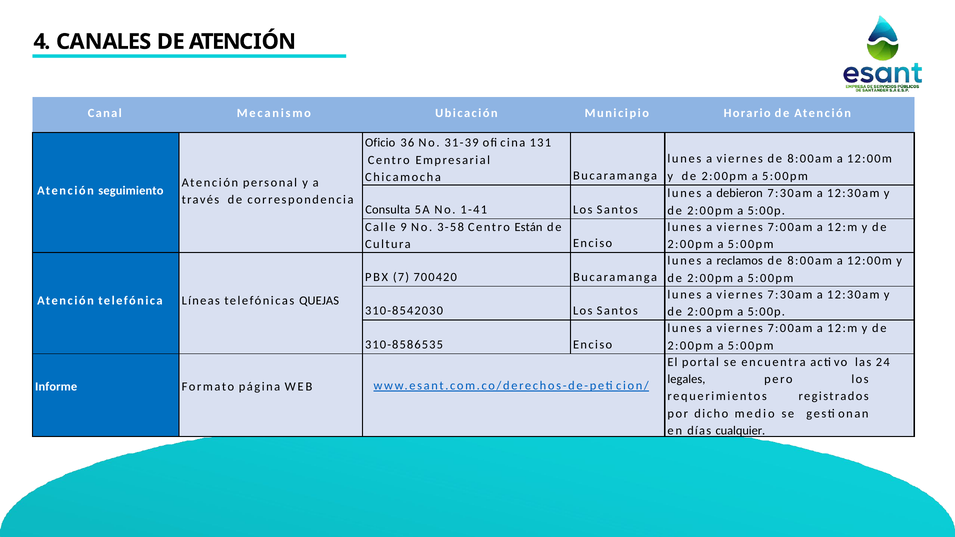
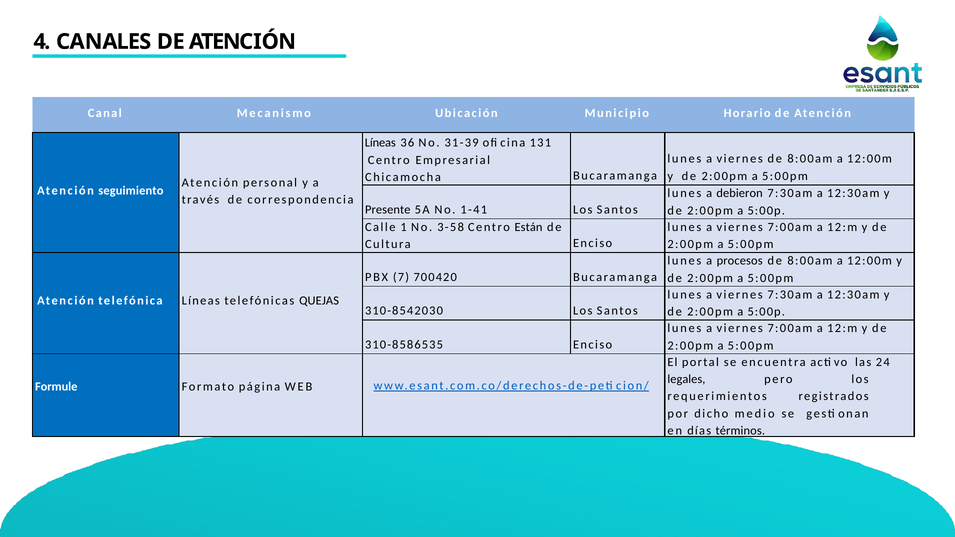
Oficio: Oficio -> Líneas (380, 143)
Consulta: Consulta -> Presente (388, 210)
9: 9 -> 1 (404, 227)
reclamos: reclamos -> procesos (740, 261)
Informe: Informe -> Formule (56, 387)
cualquier: cualquier -> términos (740, 431)
